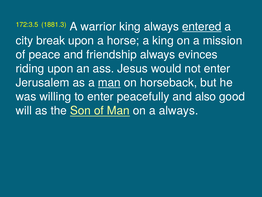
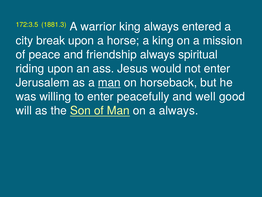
entered underline: present -> none (202, 27)
evinces: evinces -> spiritual (198, 55)
also: also -> well (205, 96)
